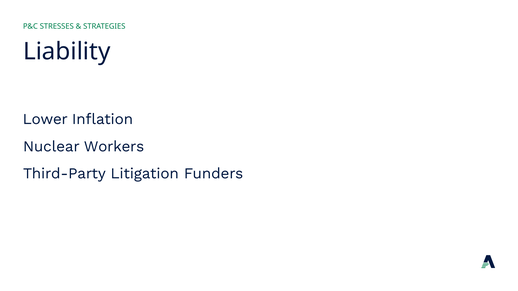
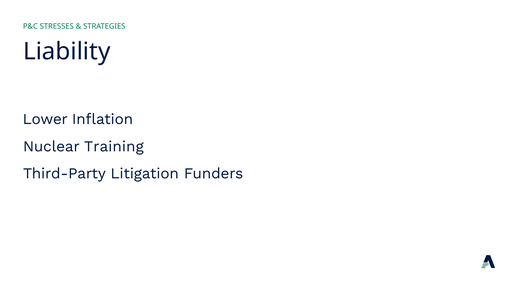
Workers: Workers -> Training (114, 147)
